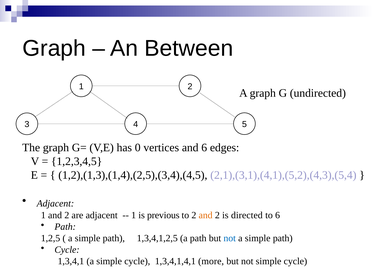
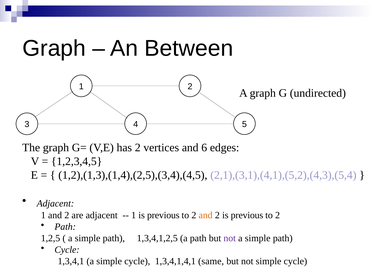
has 0: 0 -> 2 (138, 148)
2 is directed: directed -> previous (247, 216)
6: 6 -> 2 (278, 216)
not colour: blue -> purple (230, 239)
more: more -> same (211, 262)
